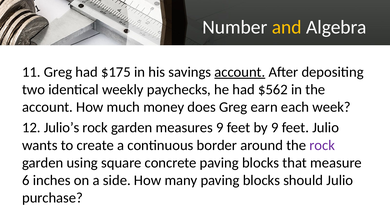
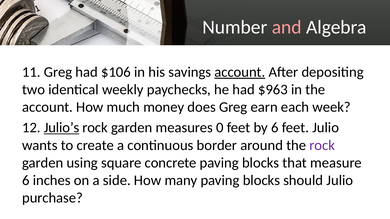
and colour: yellow -> pink (287, 27)
$175: $175 -> $106 (116, 72)
$562: $562 -> $963 (273, 90)
Julio’s underline: none -> present (62, 128)
measures 9: 9 -> 0 (220, 128)
by 9: 9 -> 6 (275, 128)
